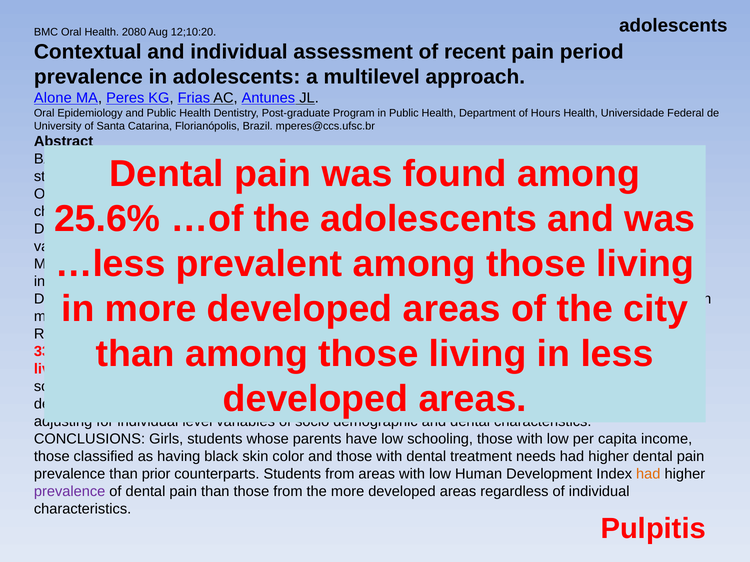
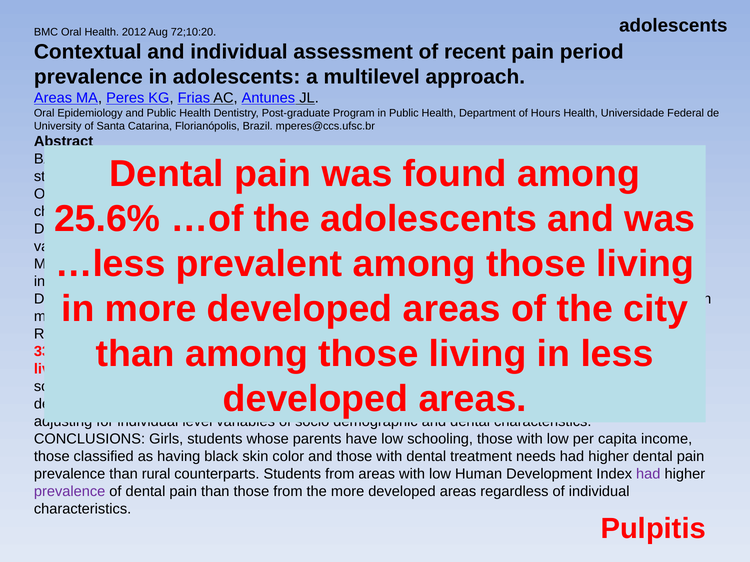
2080: 2080 -> 2012 (134, 32)
12;10:20: 12;10:20 -> 72;10:20 (193, 32)
Alone: Alone -> Areas (53, 98)
prior: prior -> rural (156, 474)
had colour: orange -> purple (648, 474)
